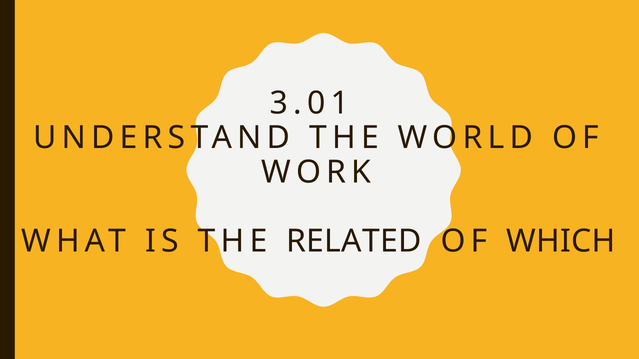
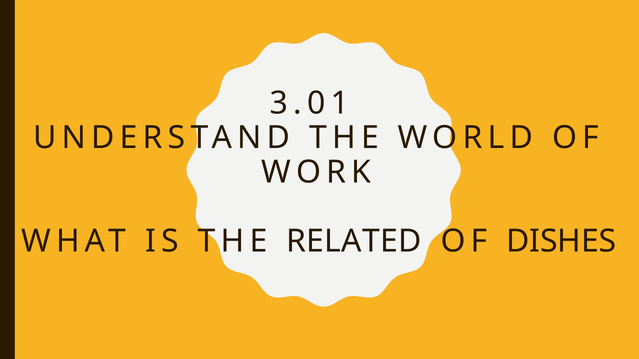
WHICH: WHICH -> DISHES (561, 242)
